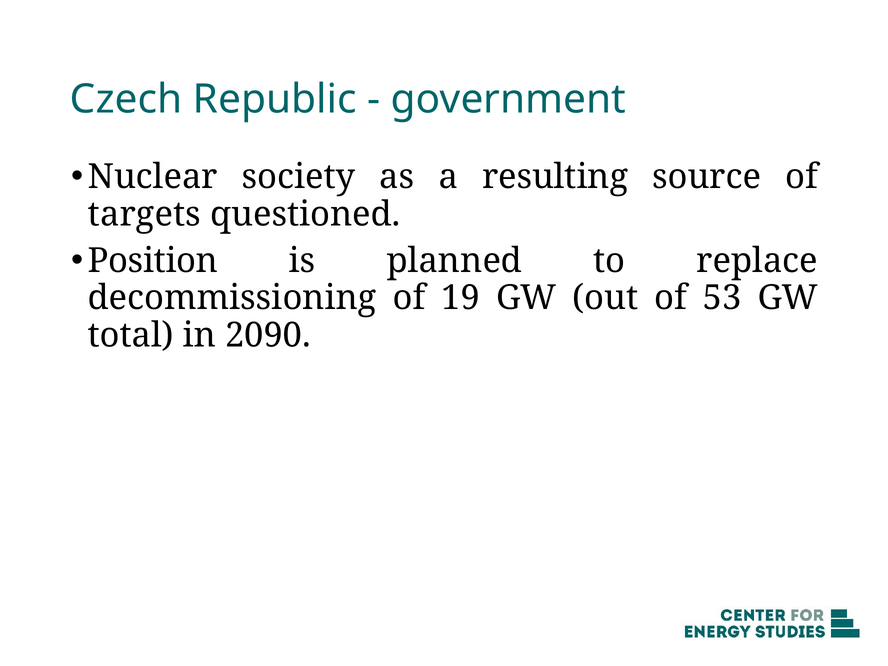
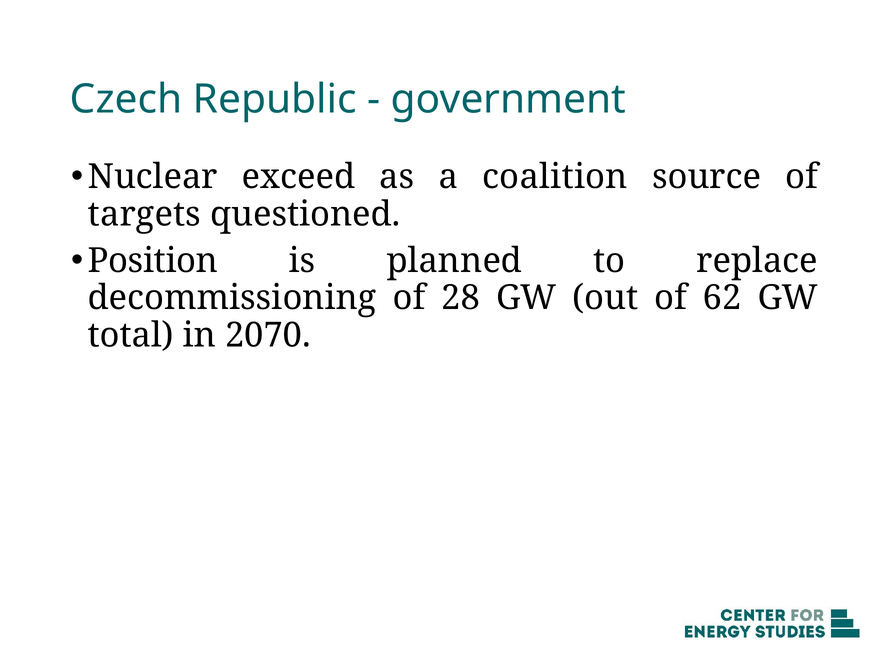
society: society -> exceed (299, 177)
resulting: resulting -> coalition (555, 177)
19: 19 -> 28 (461, 298)
53: 53 -> 62 (722, 298)
2090: 2090 -> 2070 (268, 335)
